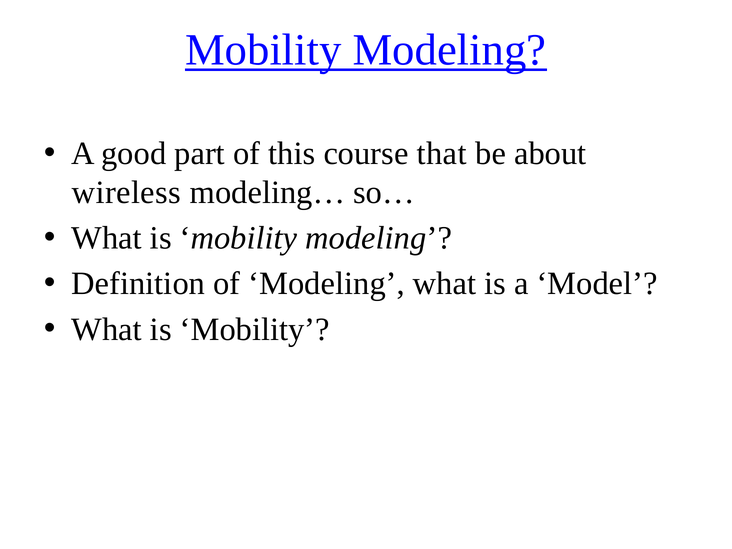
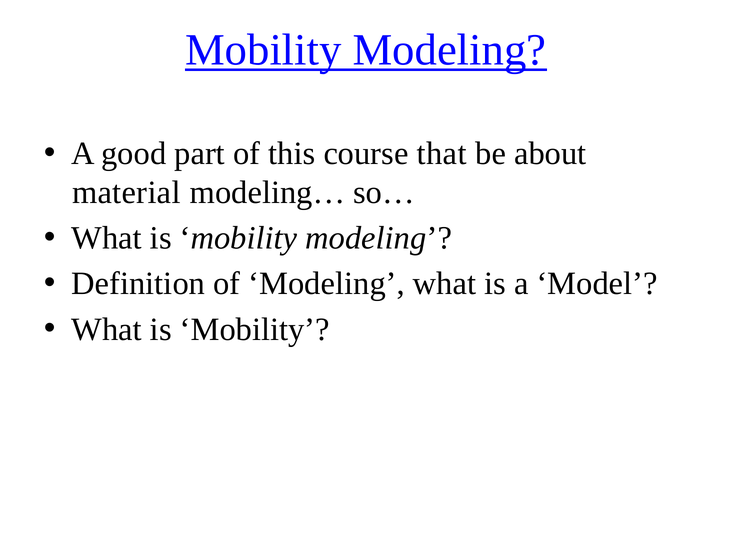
wireless: wireless -> material (126, 193)
